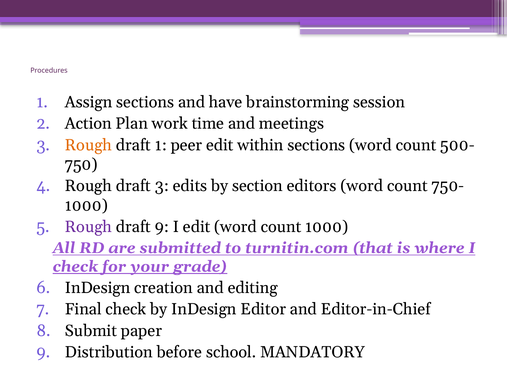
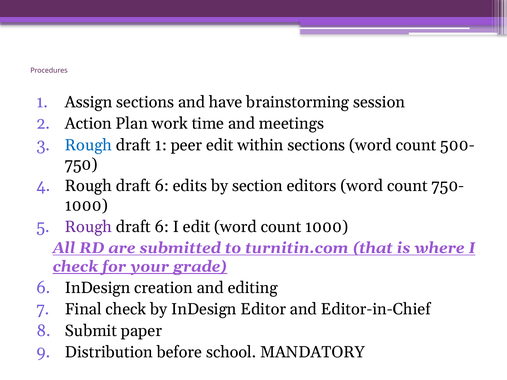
Rough colour: orange -> blue (88, 145)
3: 3 -> 6 (162, 186)
9: 9 -> 6 (162, 227)
